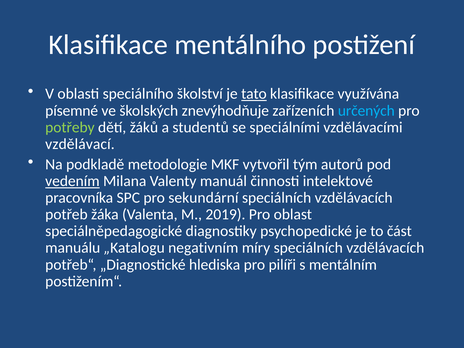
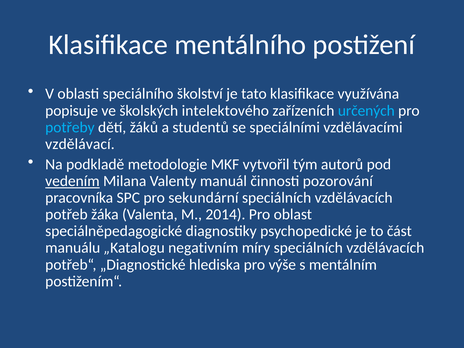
tato underline: present -> none (254, 94)
písemné: písemné -> popisuje (72, 111)
znevýhodňuje: znevýhodňuje -> intelektového (225, 111)
potřeby colour: light green -> light blue (70, 127)
intelektové: intelektové -> pozorování (338, 181)
2019: 2019 -> 2014 (225, 214)
pilíři: pilíři -> výše (282, 265)
